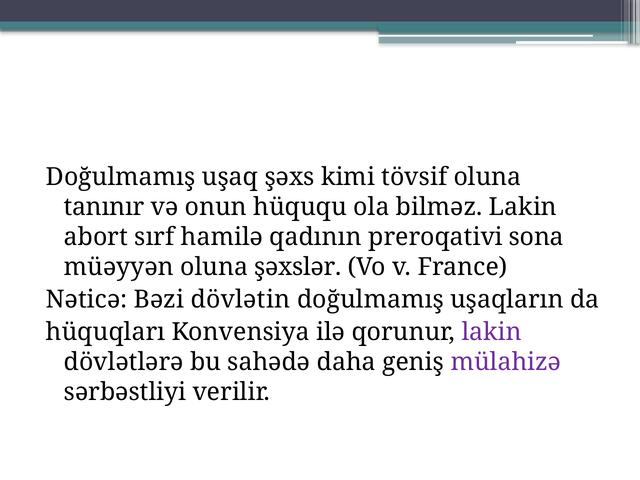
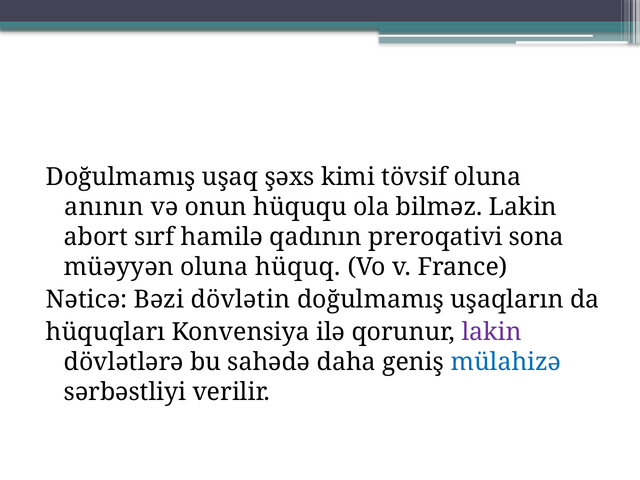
tanınır: tanınır -> anının (104, 207)
şəxslər: şəxslər -> hüquq (298, 267)
mülahizə colour: purple -> blue (506, 362)
